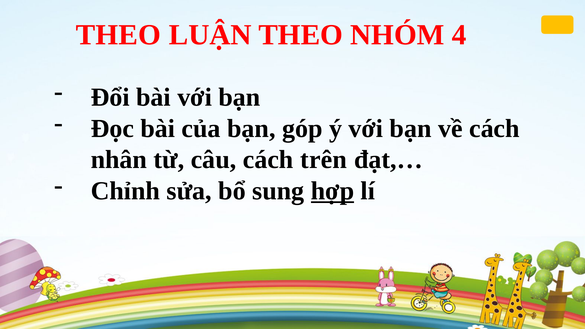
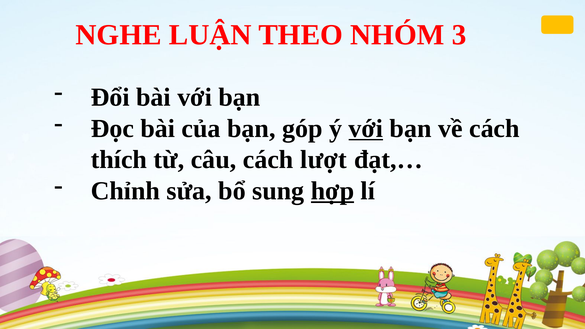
THEO: THEO -> NGHE (119, 35)
4: 4 -> 3 (459, 35)
với underline: none -> present (366, 129)
nhân: nhân -> thích (119, 160)
trên: trên -> lượt (324, 160)
